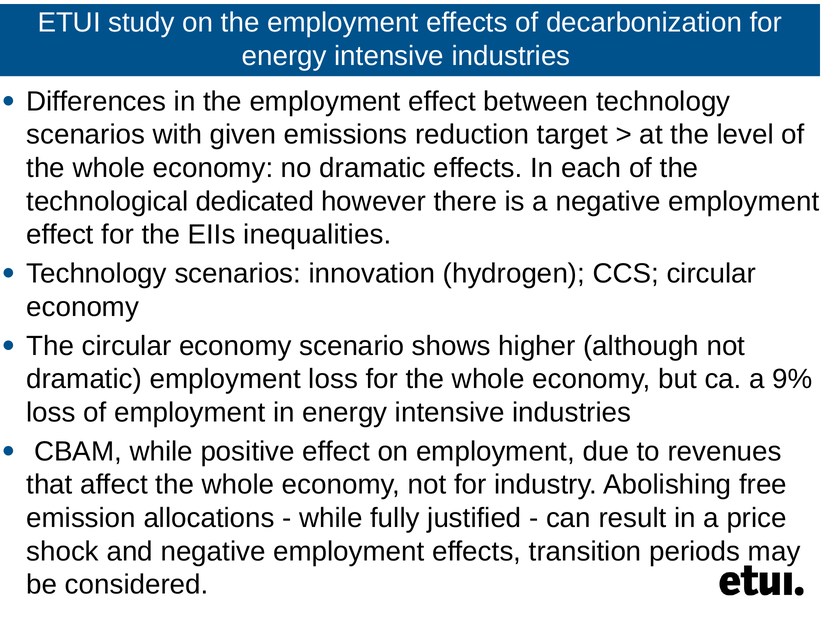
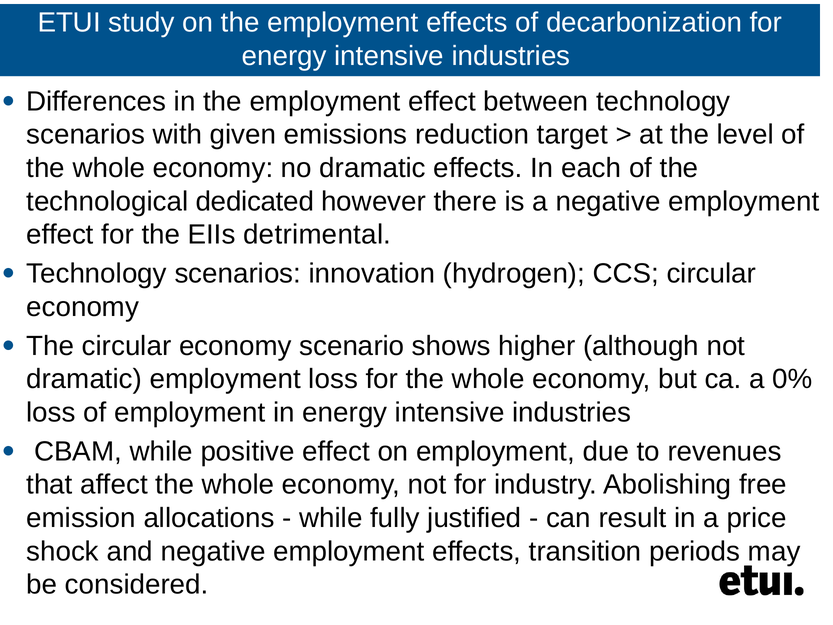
inequalities: inequalities -> detrimental (317, 235)
9%: 9% -> 0% (792, 379)
